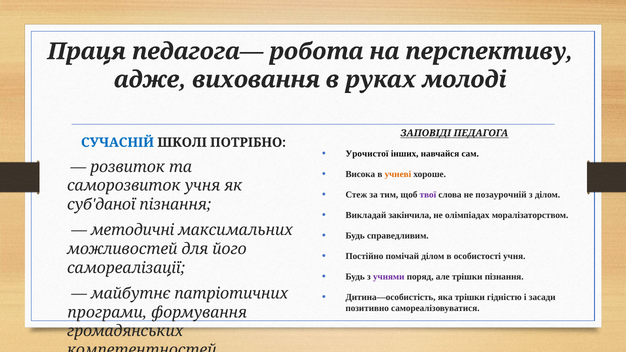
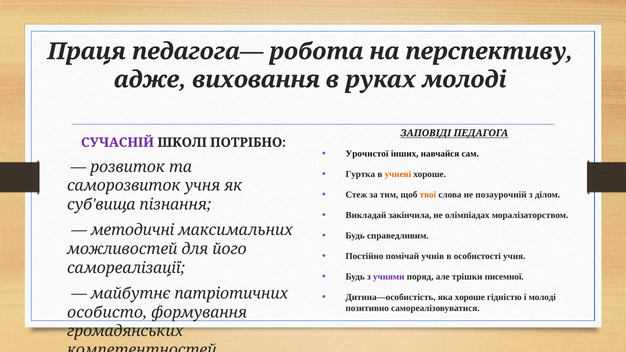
СУЧАСНІЙ colour: blue -> purple (118, 143)
Висока: Висока -> Гуртка (360, 174)
твої colour: purple -> orange (428, 195)
суб'даної: суб'даної -> суб'вища (101, 205)
помічай ділом: ділом -> учнів (433, 256)
трішки пізнання: пізнання -> писемної (504, 277)
яка трішки: трішки -> хороше (470, 297)
і засади: засади -> молоді (542, 297)
програми: програми -> особисто (107, 313)
